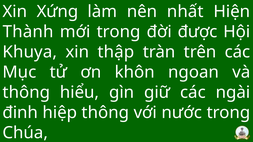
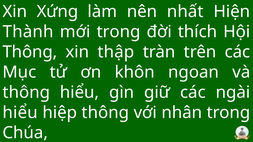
được: được -> thích (198, 32)
Khuya: Khuya -> Thông (30, 52)
đinh: đinh -> hiểu (20, 113)
nước: nước -> nhân (182, 113)
